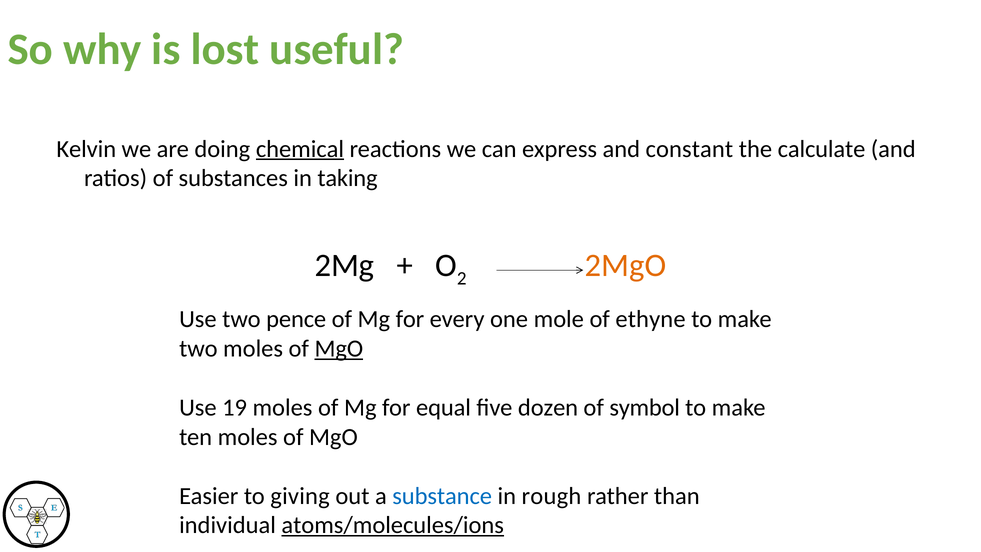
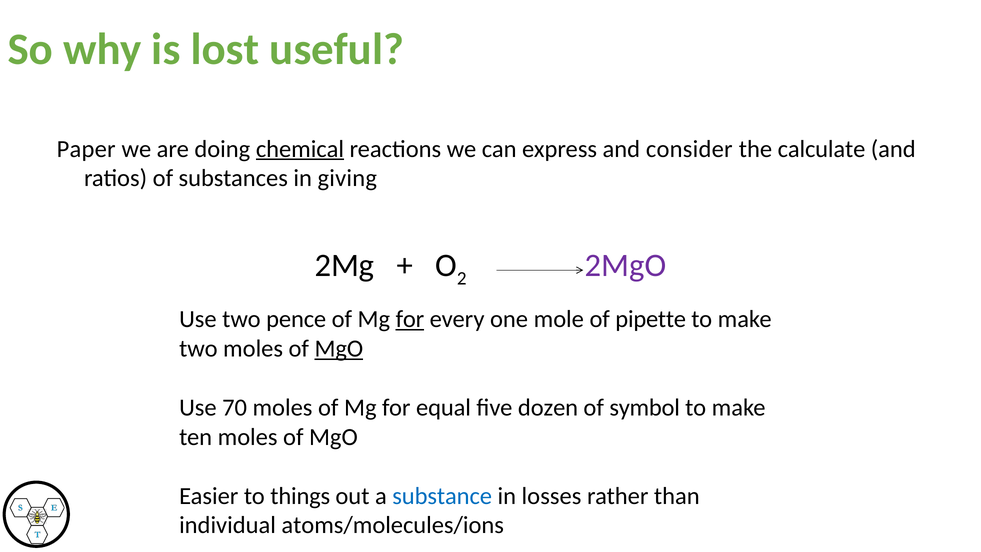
Kelvin: Kelvin -> Paper (86, 149)
constant: constant -> consider (689, 149)
taking: taking -> giving (347, 178)
2MgO colour: orange -> purple (625, 266)
for underline: none -> present (410, 319)
ethyne: ethyne -> pipette (651, 319)
19: 19 -> 70 (235, 407)
giving: giving -> things (300, 496)
rough: rough -> losses (552, 496)
atoms/molecules/ions underline: present -> none (393, 525)
